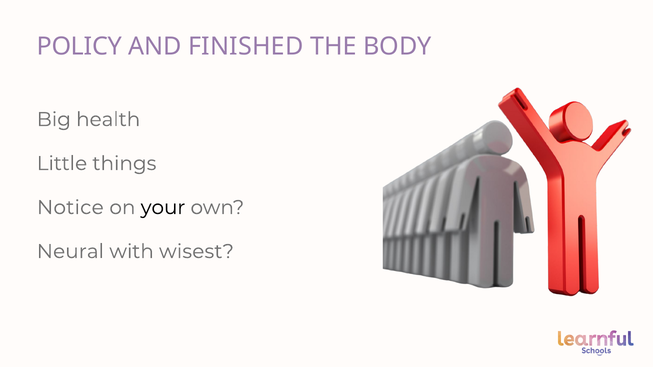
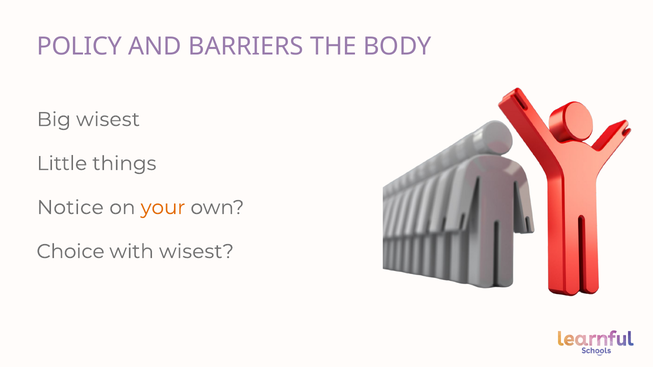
FINISHED: FINISHED -> BARRIERS (246, 47)
Big health: health -> wisest (108, 120)
your colour: black -> orange (163, 208)
Neural: Neural -> Choice (71, 252)
